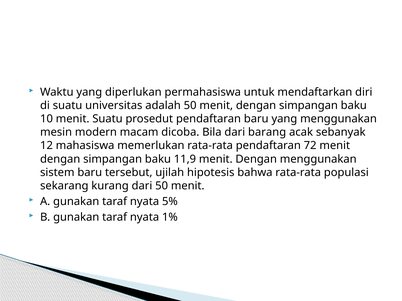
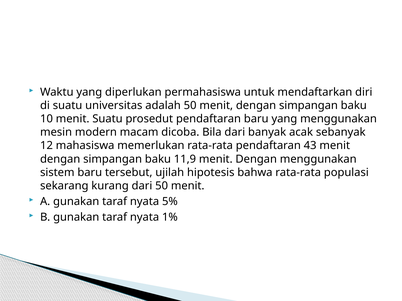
barang: barang -> banyak (267, 132)
72: 72 -> 43 (310, 146)
